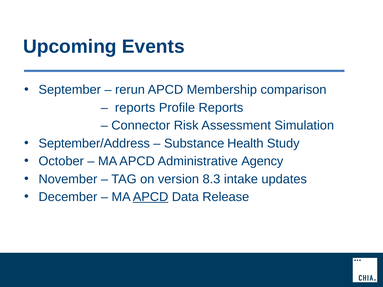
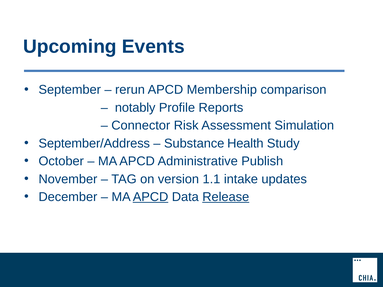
reports: reports -> notably (135, 108)
Agency: Agency -> Publish (262, 161)
8.3: 8.3 -> 1.1 (211, 179)
Release underline: none -> present (226, 197)
